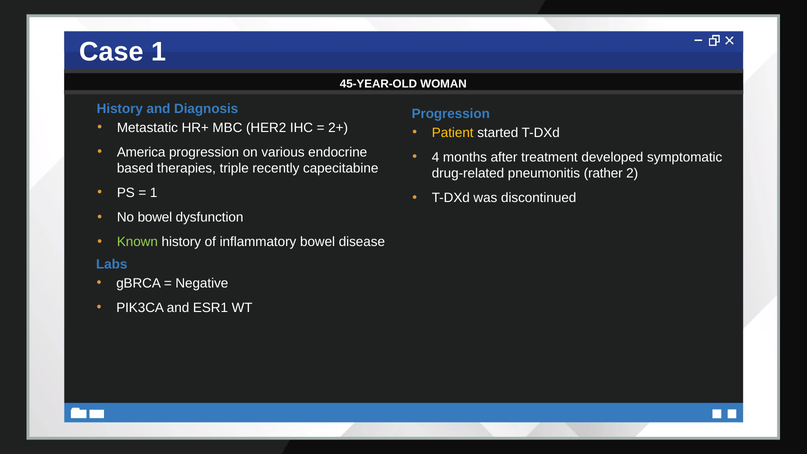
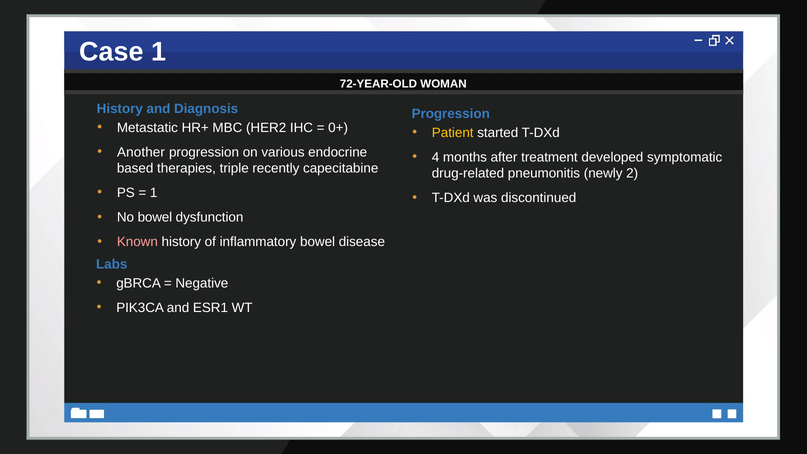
45-YEAR-OLD: 45-YEAR-OLD -> 72-YEAR-OLD (378, 84)
2+: 2+ -> 0+ (338, 128)
America: America -> Another (141, 152)
rather: rather -> newly (603, 173)
Known colour: light green -> pink (137, 242)
